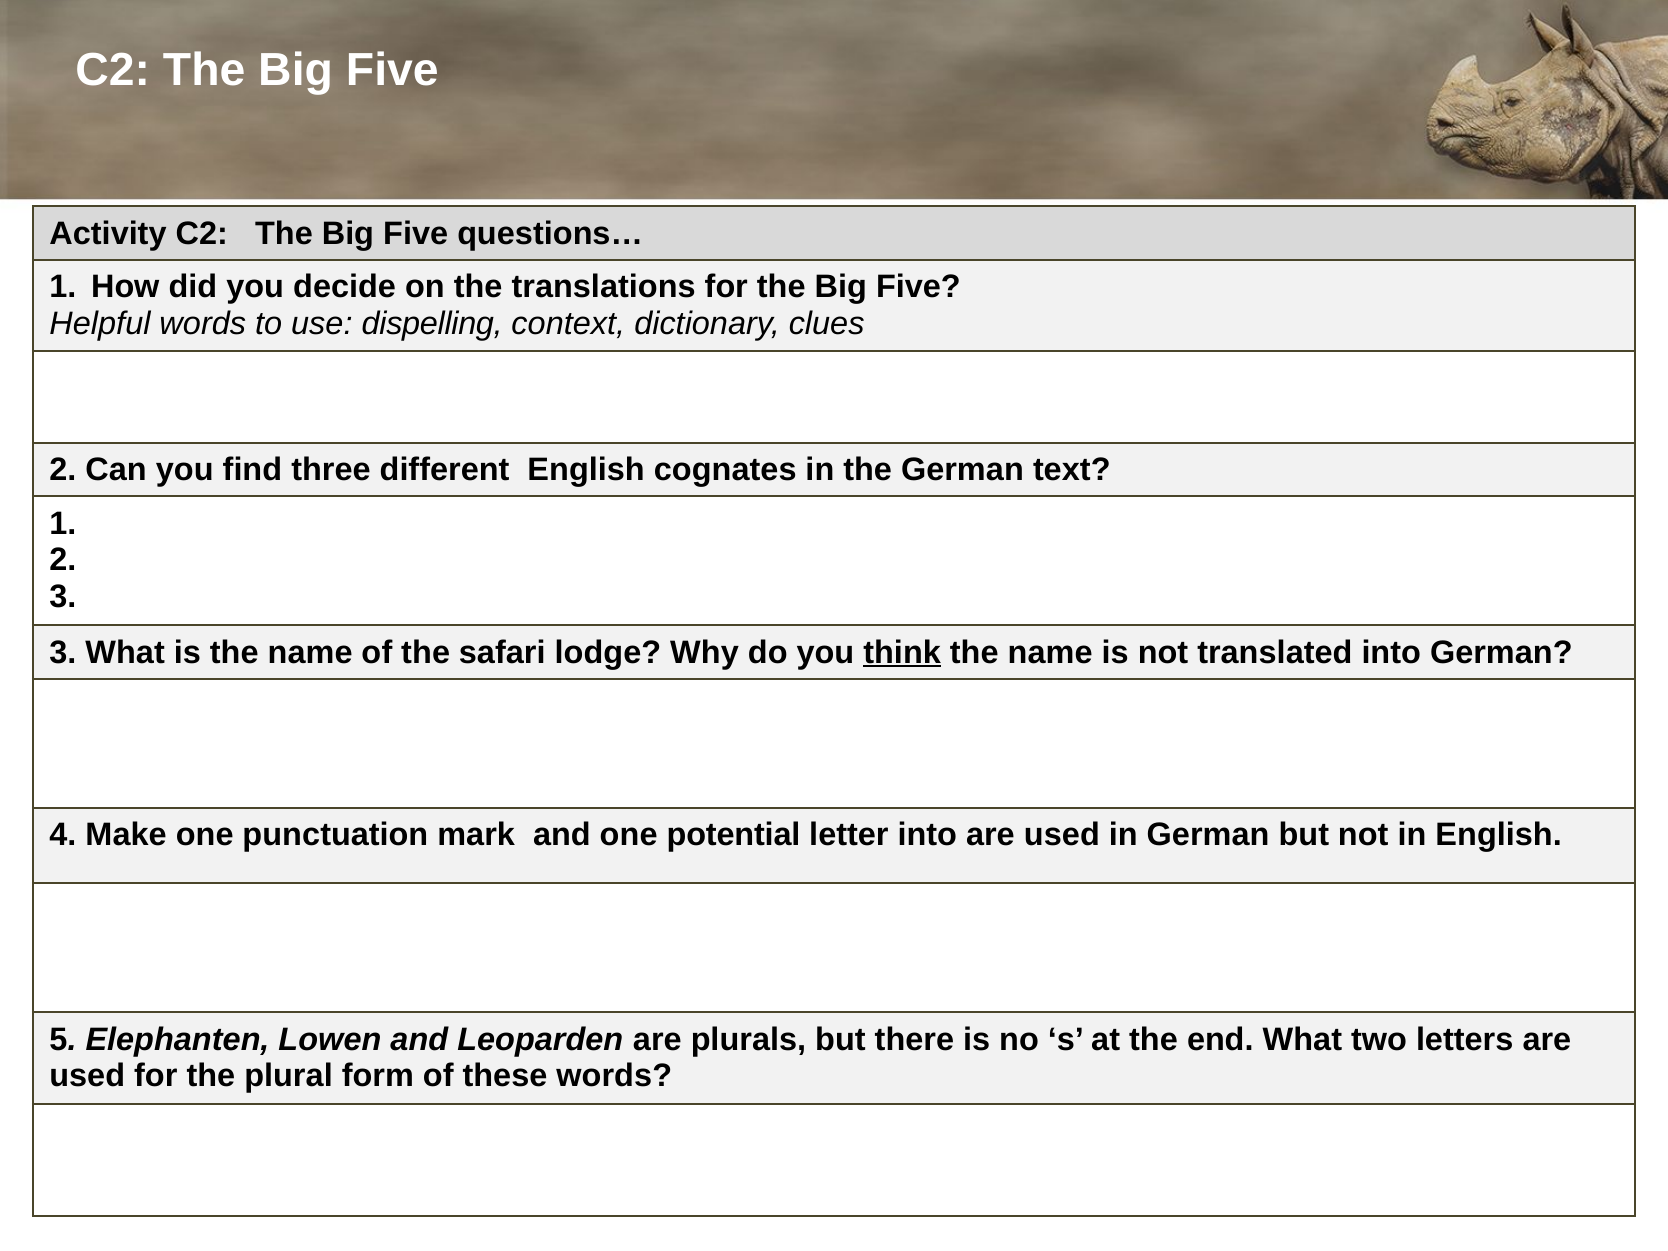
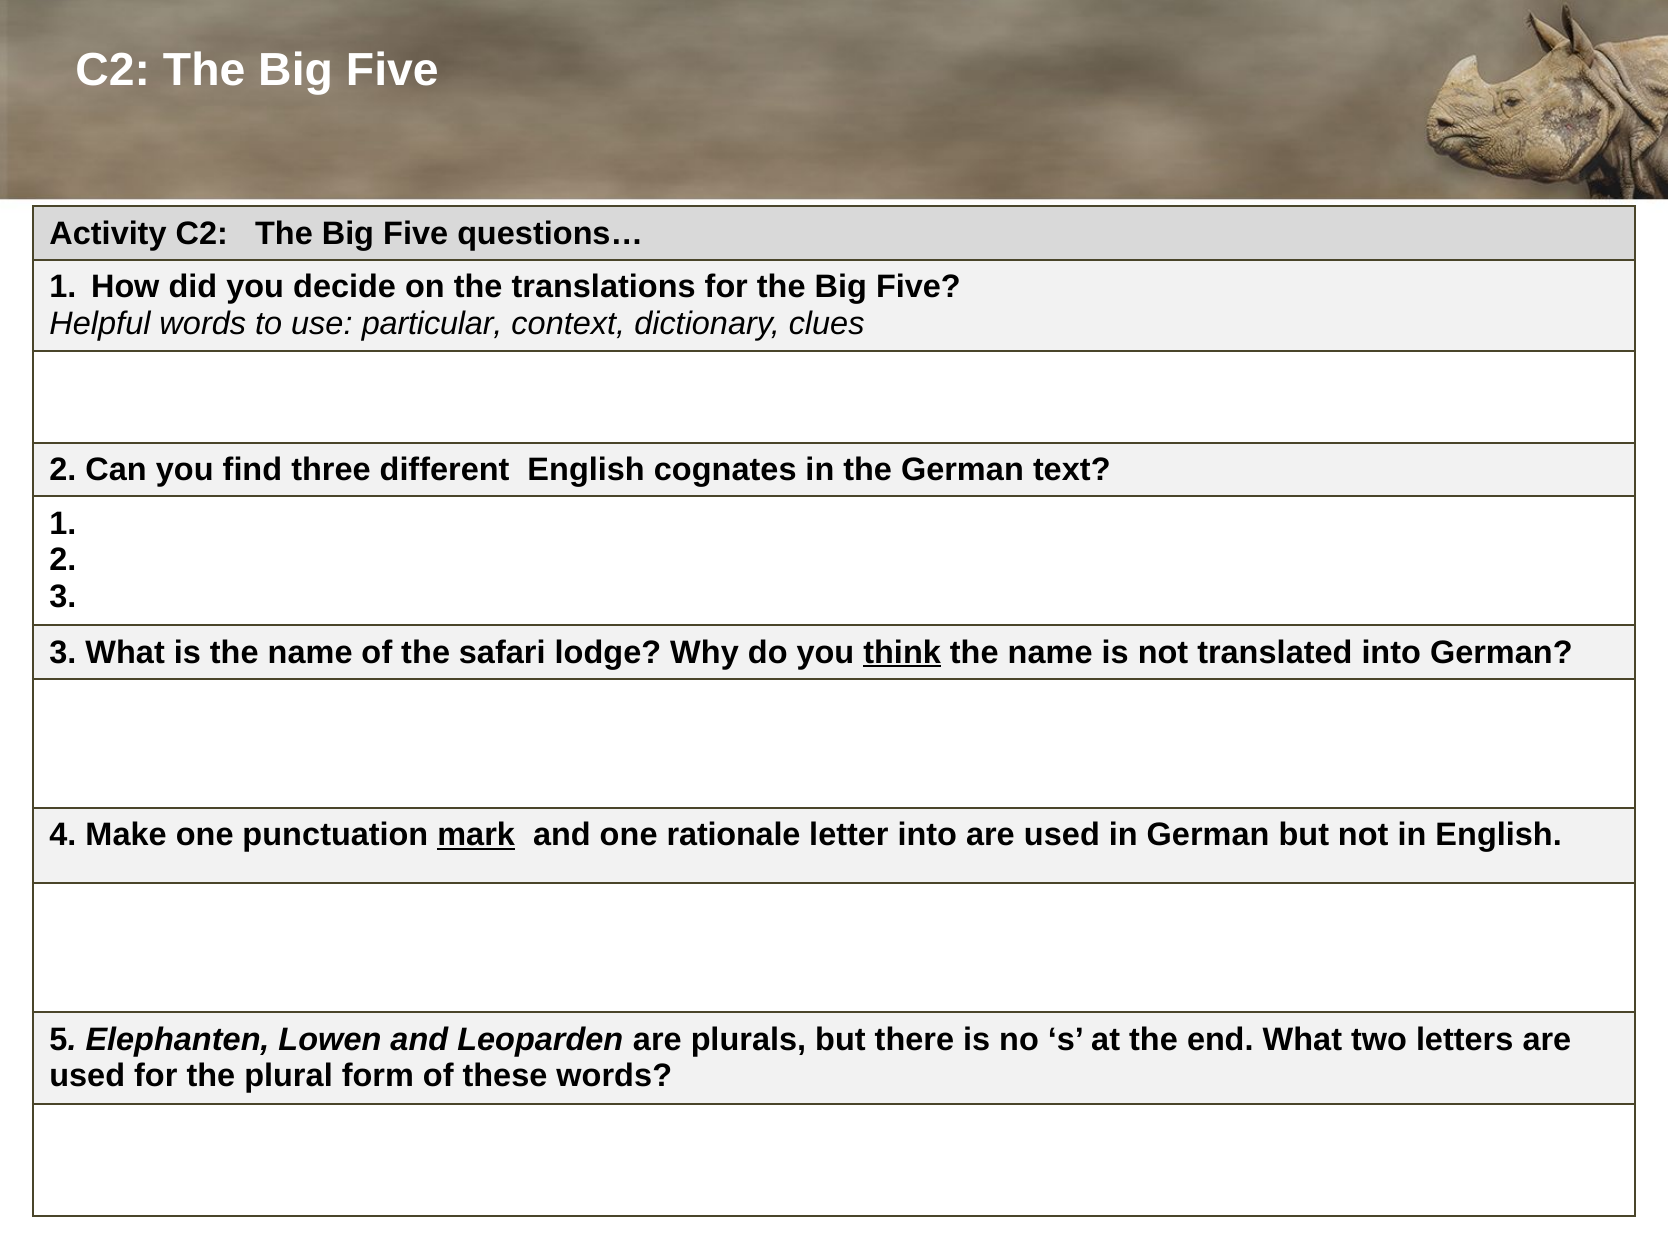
dispelling: dispelling -> particular (432, 324)
mark underline: none -> present (476, 835)
potential: potential -> rationale (734, 835)
